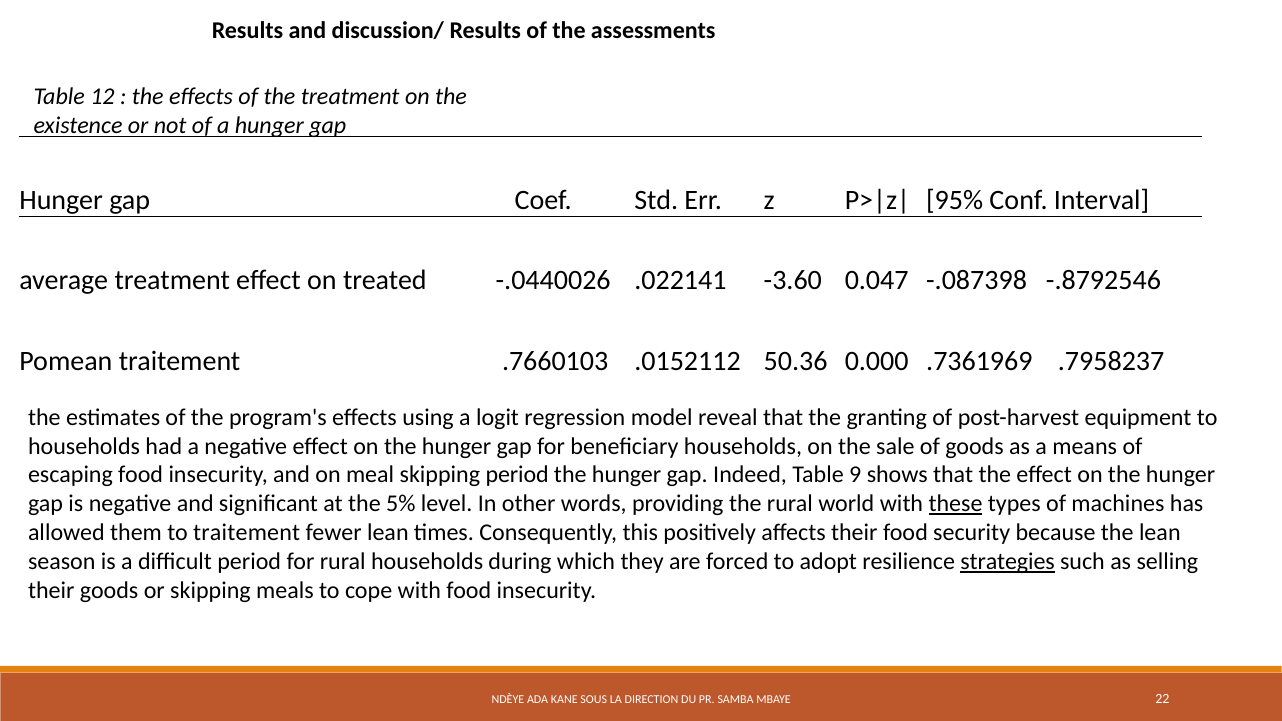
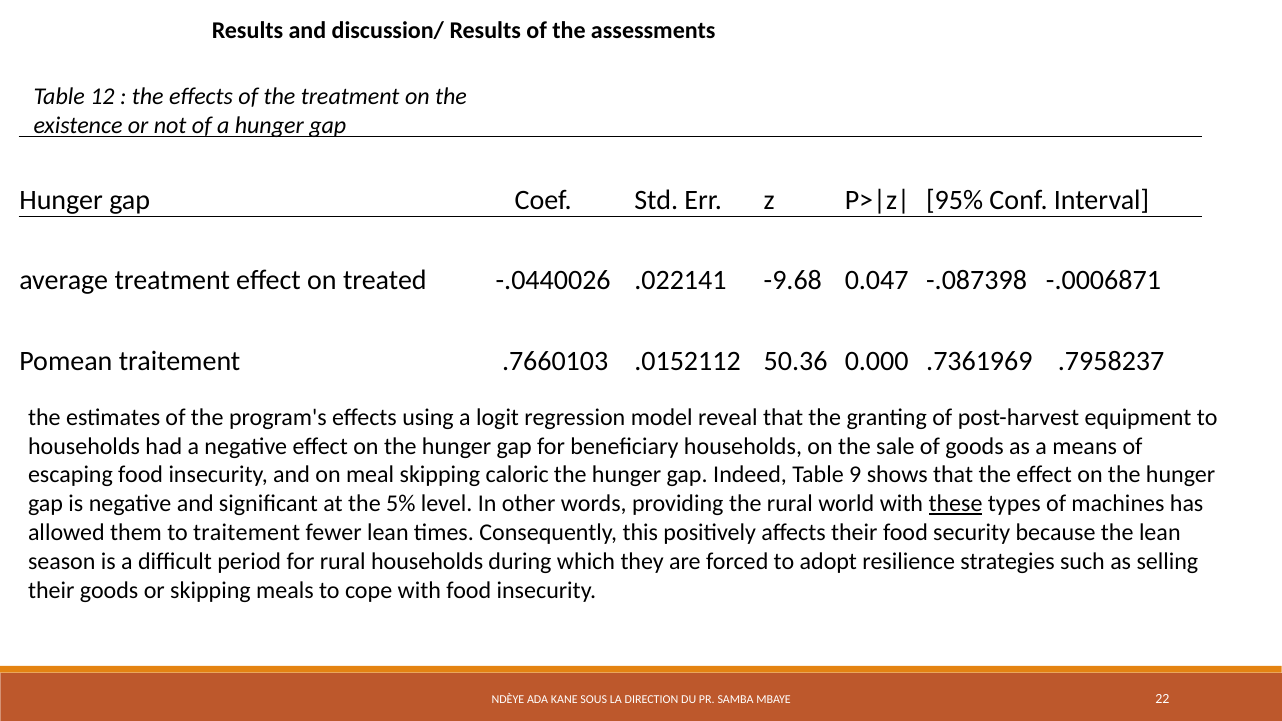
-3.60: -3.60 -> -9.68 (793, 280)
-.8792546: -.8792546 -> -.0006871 (1103, 280)
skipping period: period -> caloric (517, 475)
strategies underline: present -> none (1008, 562)
